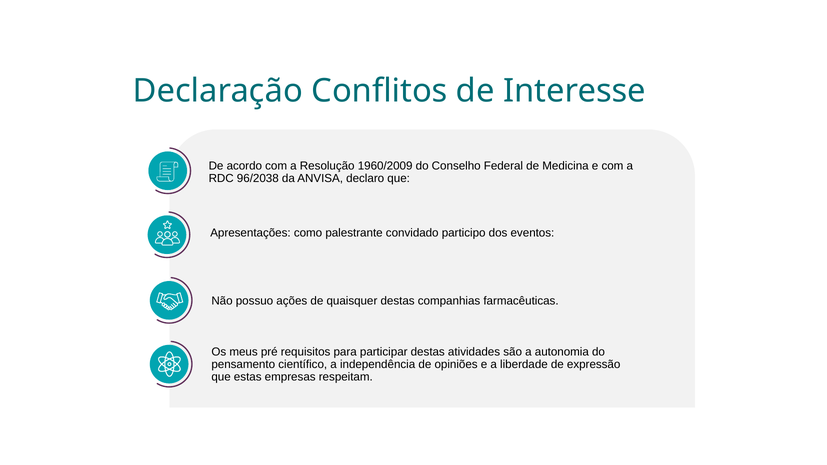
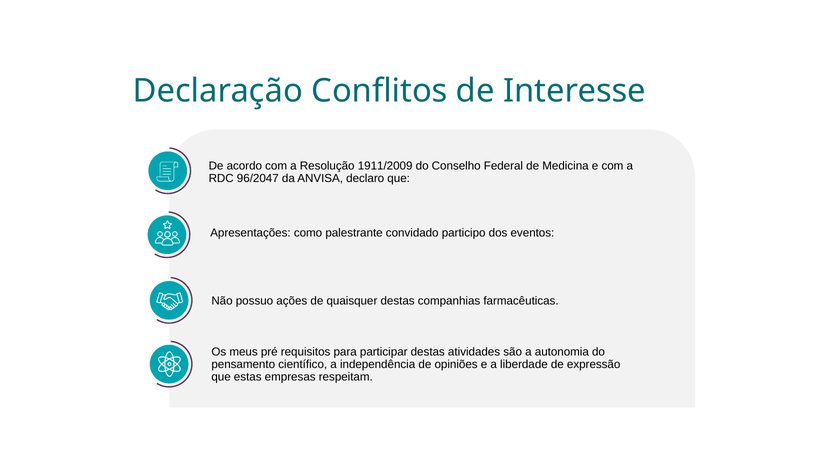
1960/2009: 1960/2009 -> 1911/2009 (385, 166)
96/2038: 96/2038 -> 96/2047 (258, 178)
